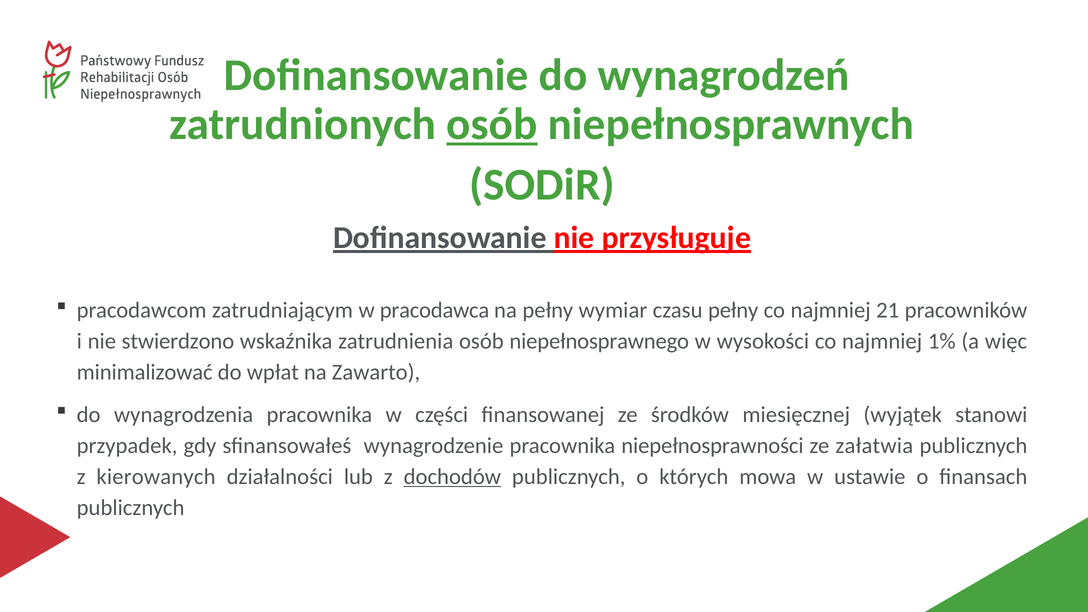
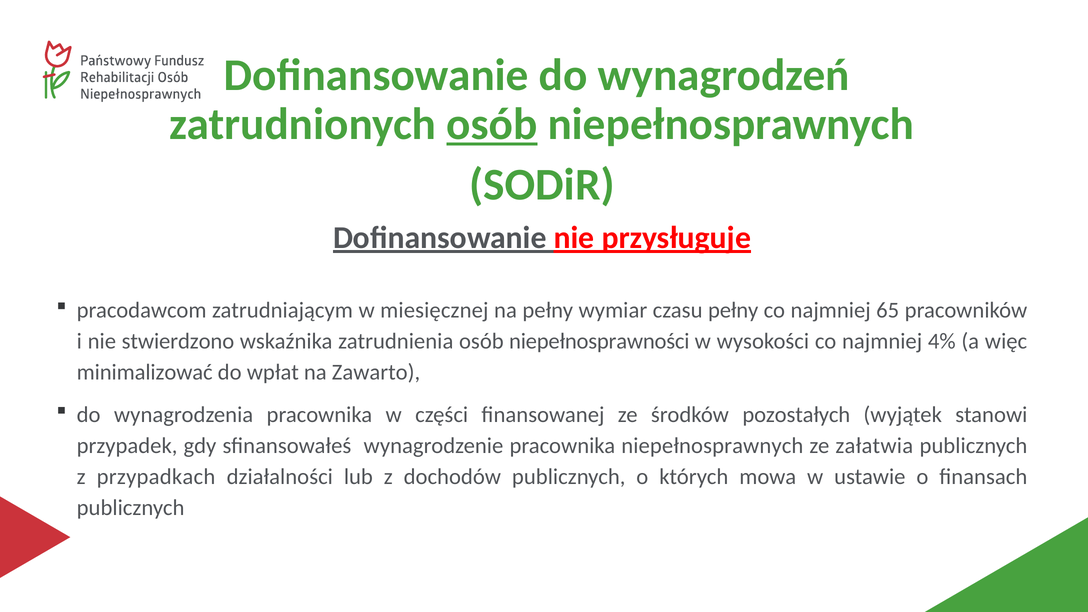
pracodawca: pracodawca -> miesięcznej (434, 310)
21: 21 -> 65 (888, 310)
niepełnosprawnego: niepełnosprawnego -> niepełnosprawności (599, 341)
1%: 1% -> 4% (942, 341)
miesięcznej: miesięcznej -> pozostałych (796, 415)
pracownika niepełnosprawności: niepełnosprawności -> niepełnosprawnych (712, 446)
kierowanych: kierowanych -> przypadkach (156, 477)
dochodów underline: present -> none (452, 477)
